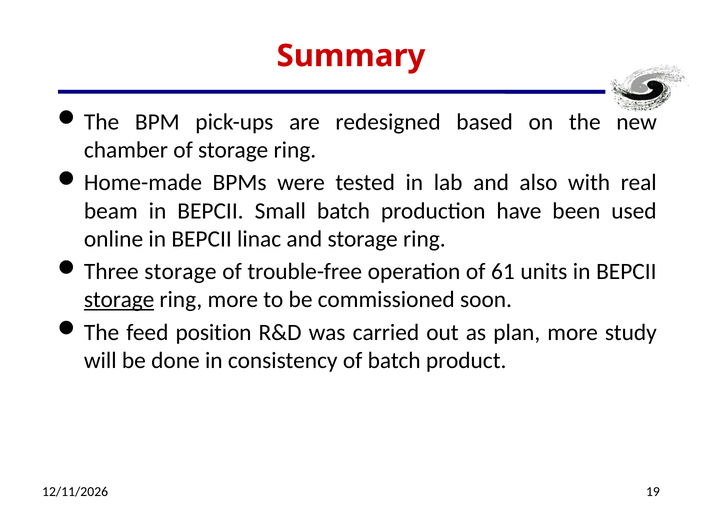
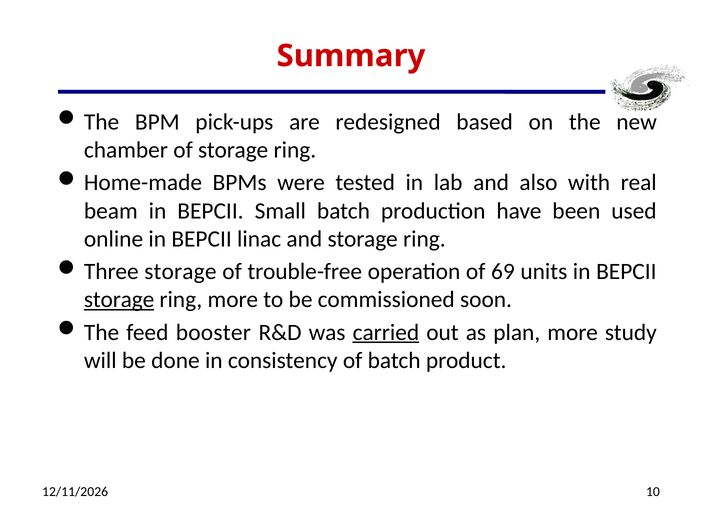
61: 61 -> 69 (503, 272)
position: position -> booster (213, 333)
carried underline: none -> present (386, 333)
19: 19 -> 10 (653, 492)
